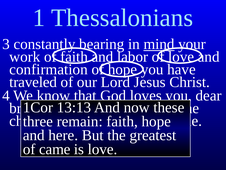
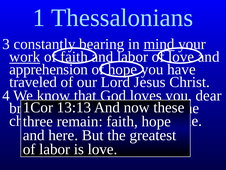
work underline: none -> present (25, 57)
confirmation: confirmation -> apprehension (49, 69)
of came: came -> labor (55, 149)
